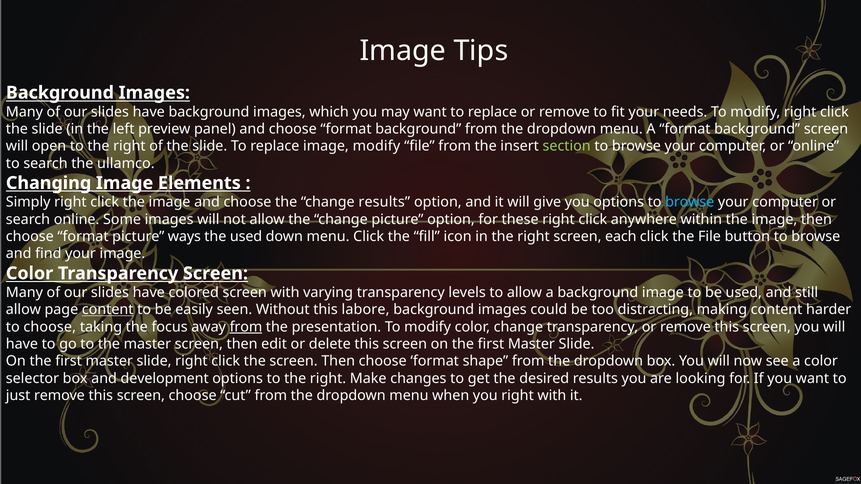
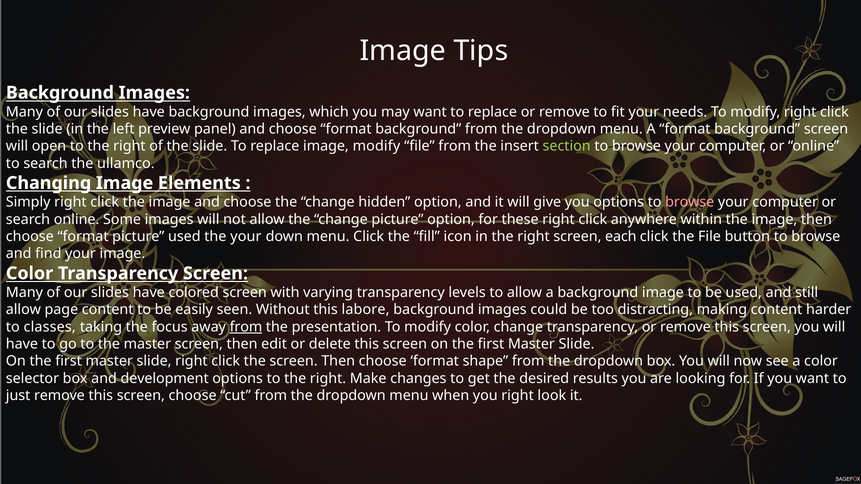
change results: results -> hidden (384, 202)
browse colour: light blue -> pink (690, 202)
picture ways: ways -> used (184, 237)
the used: used -> your (246, 237)
content underline: present -> none (108, 310)
to choose: choose -> classes (50, 327)
right with: with -> look (552, 396)
